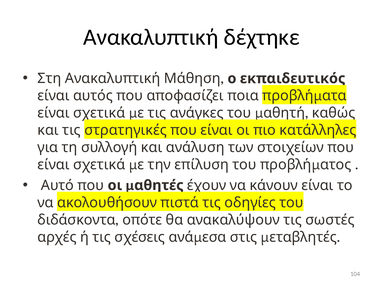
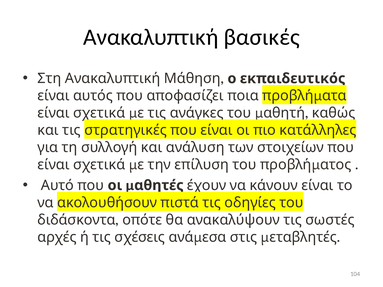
δέχτηκε: δέχτηκε -> βασικές (262, 37)
